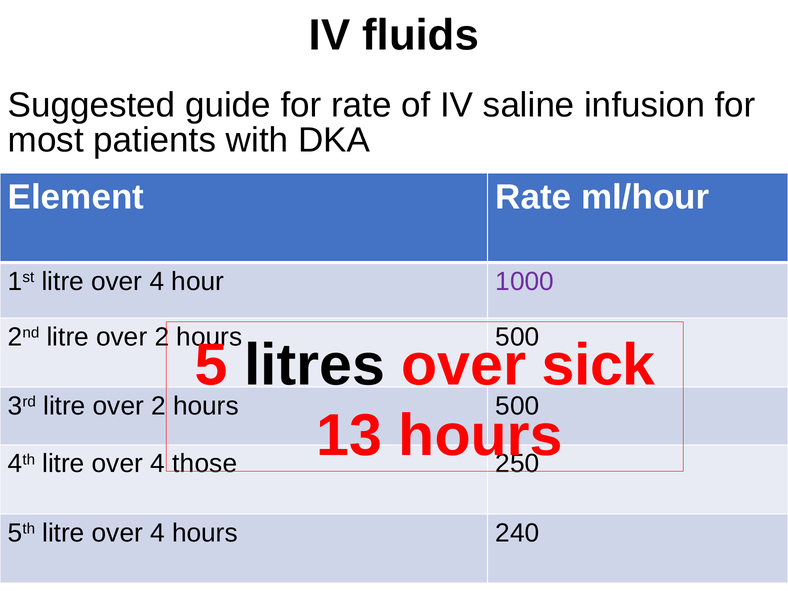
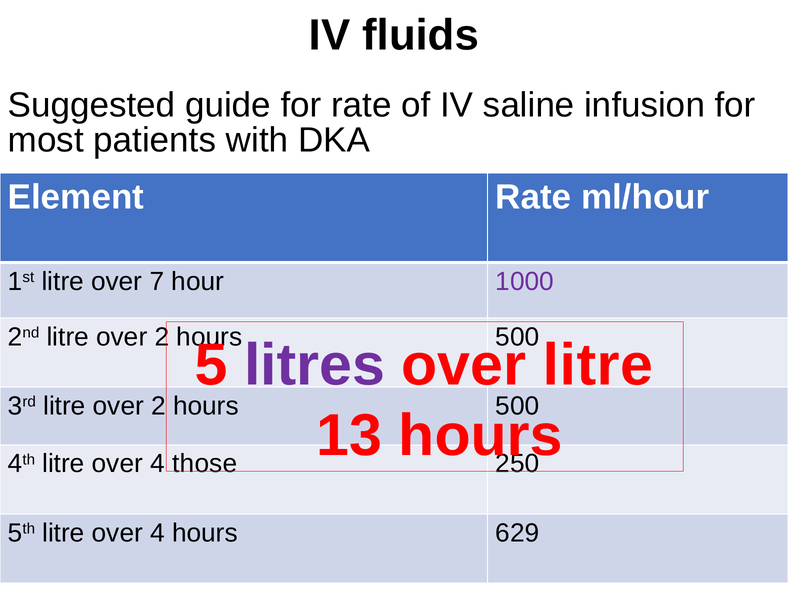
1st litre over 4: 4 -> 7 (157, 282)
litres colour: black -> purple (315, 365)
sick: sick -> litre (598, 365)
240: 240 -> 629 (517, 533)
